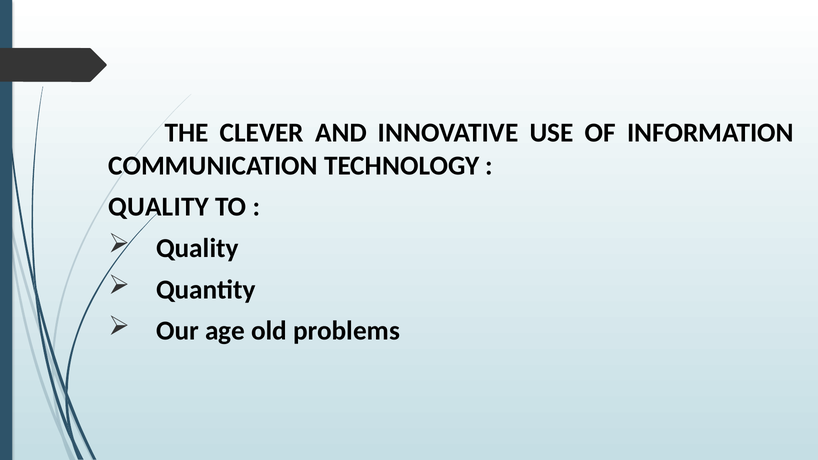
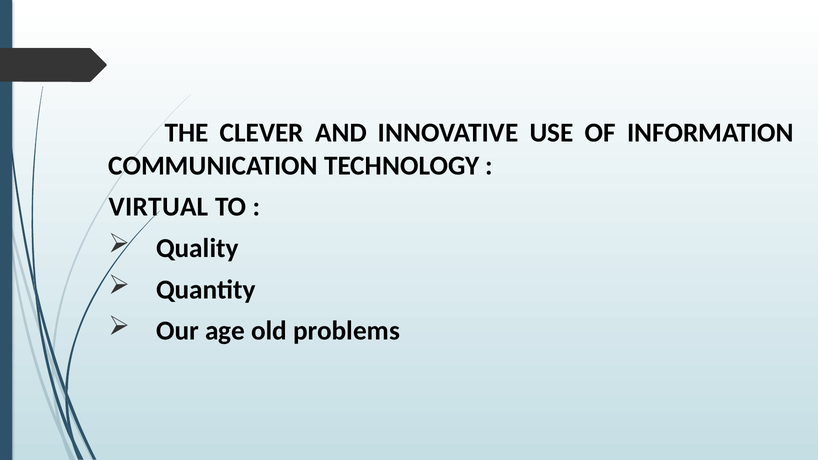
QUALITY: QUALITY -> VIRTUAL (159, 207)
